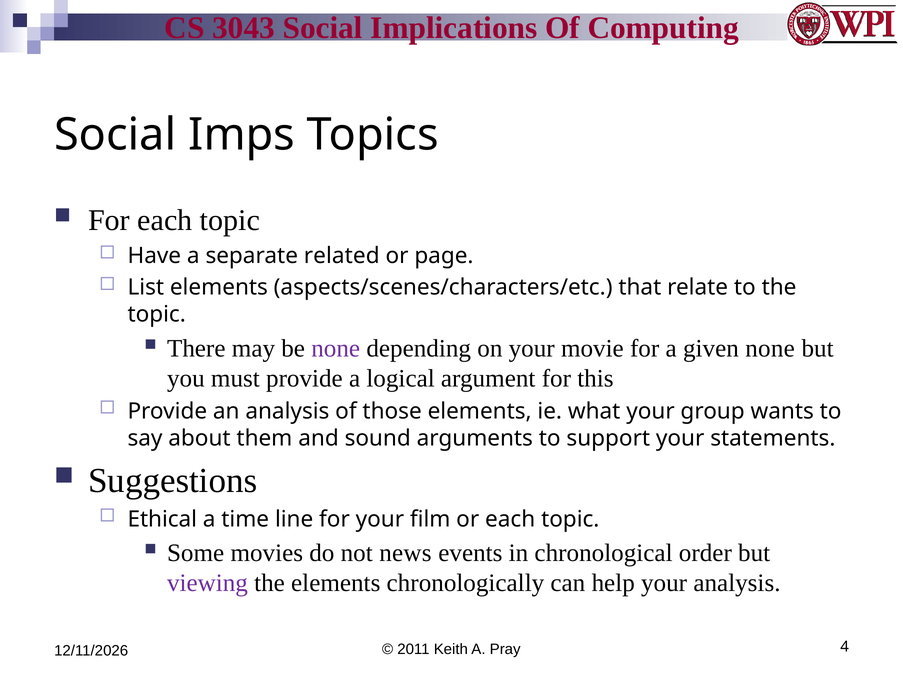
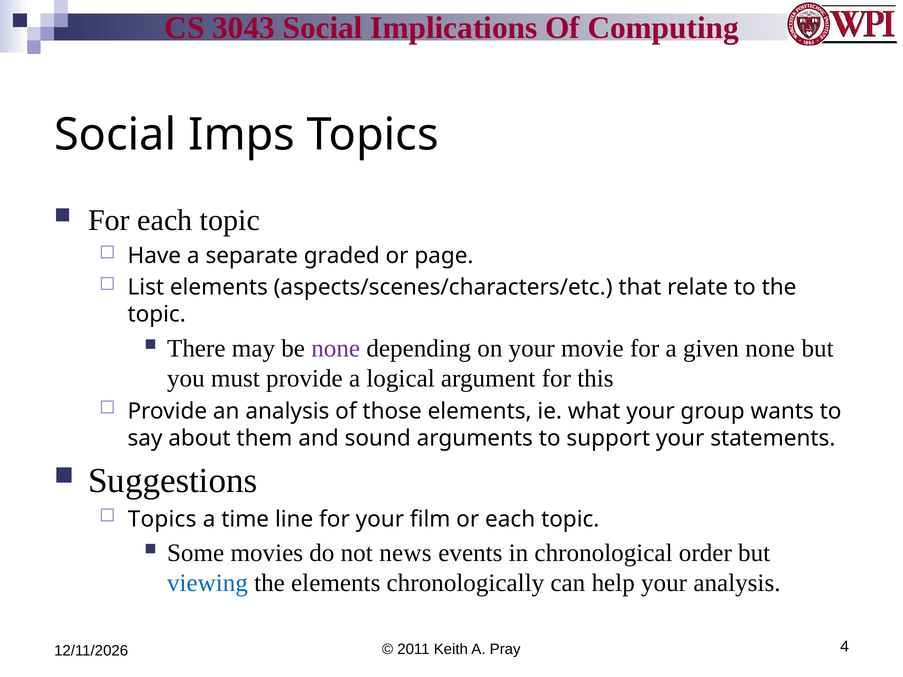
related: related -> graded (342, 256)
Ethical: Ethical -> Topics (162, 519)
viewing colour: purple -> blue (207, 583)
